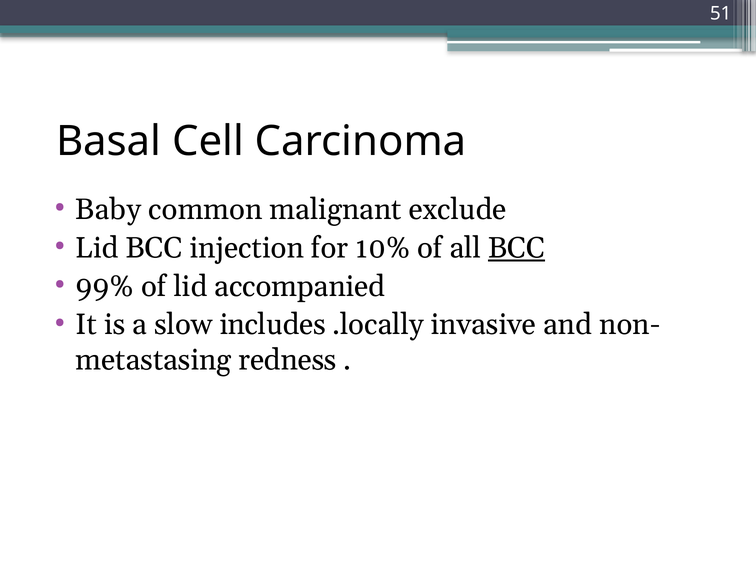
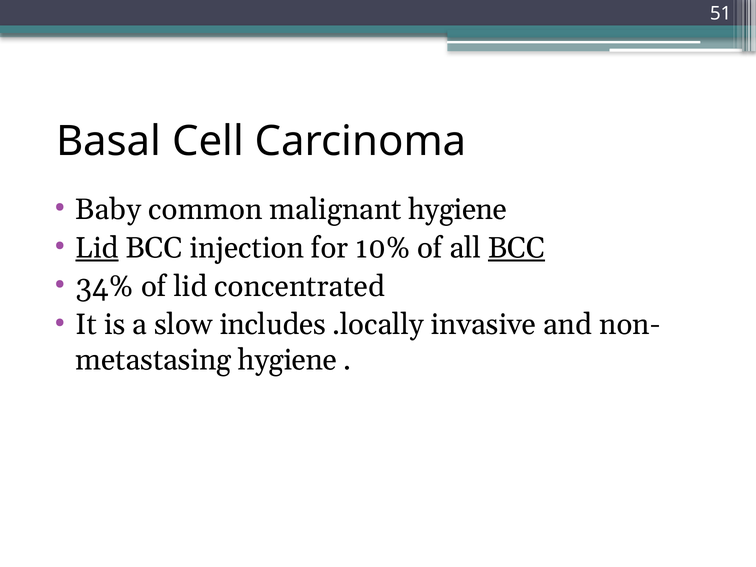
malignant exclude: exclude -> hygiene (458, 209)
Lid underline: none -> present (97, 248)
99%: 99% -> 34% (105, 286)
accompanied: accompanied -> concentrated (300, 286)
redness: redness -> hygiene (288, 360)
